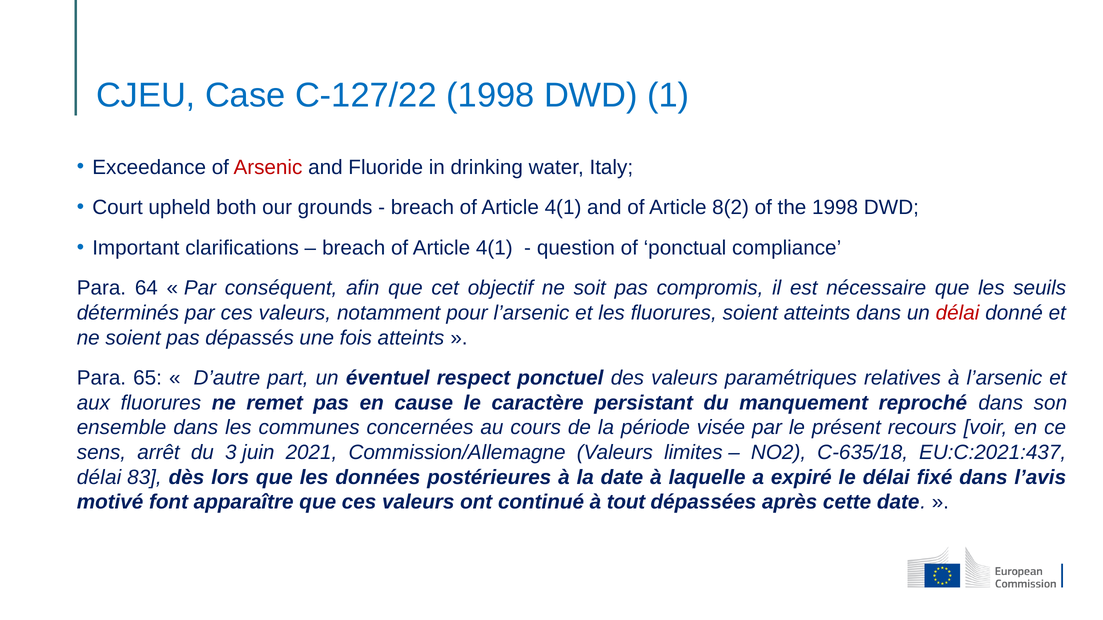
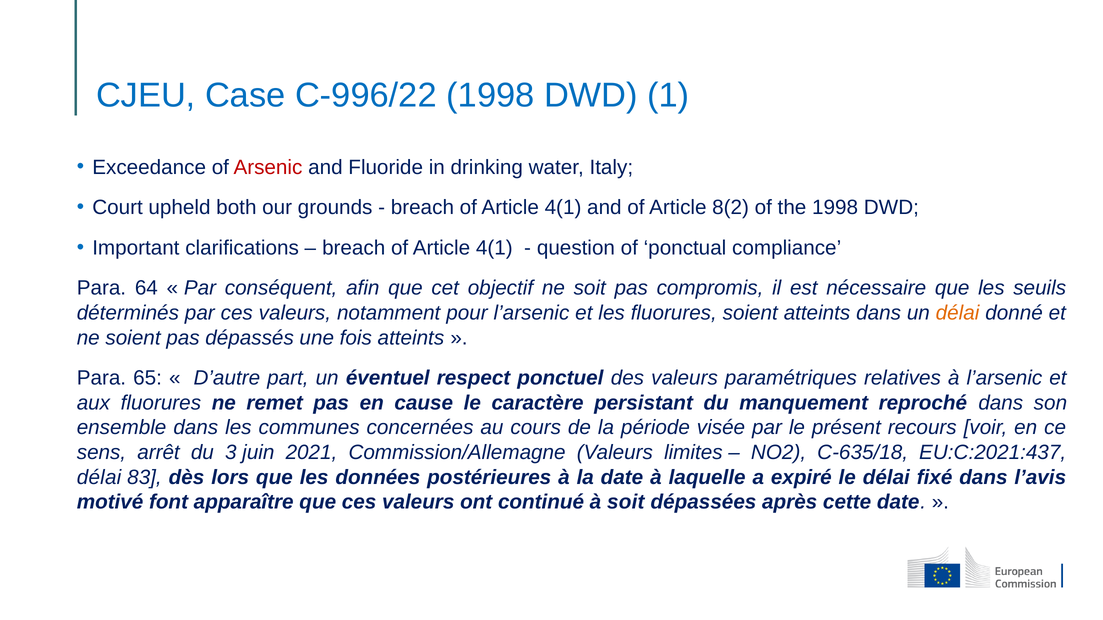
C-127/22: C-127/22 -> C-996/22 (366, 96)
délai colour: red -> orange (958, 313)
à tout: tout -> soit (626, 502)
